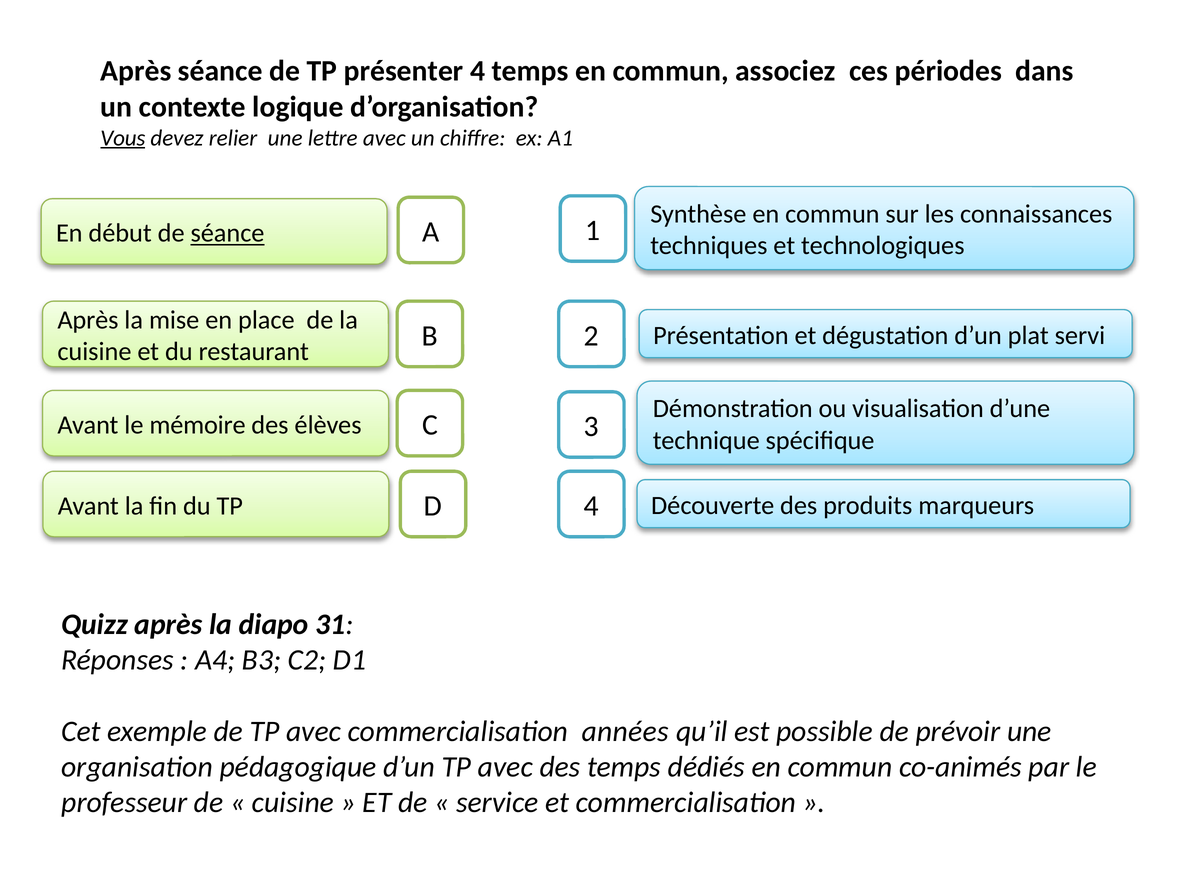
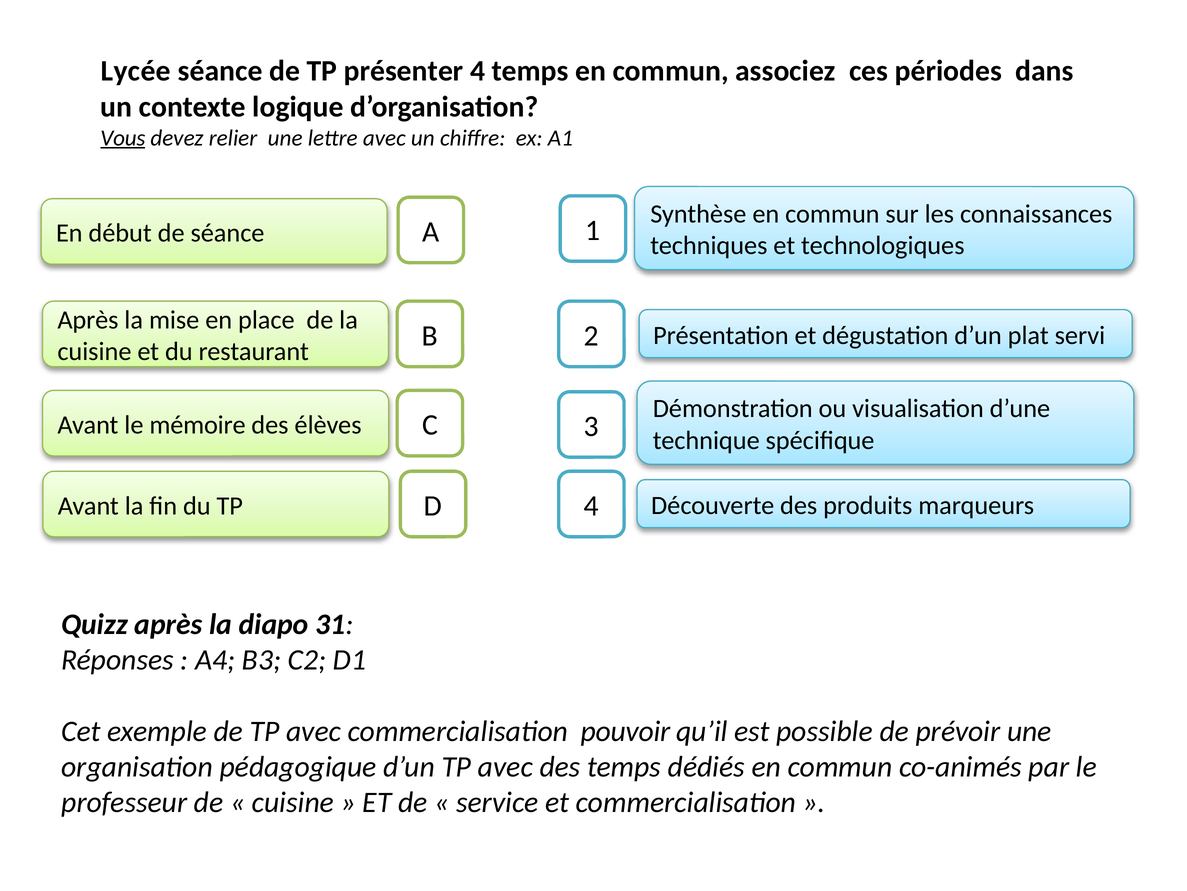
Après: Après -> Lycée (136, 71)
séance underline: present -> none (227, 233)
années: années -> pouvoir (626, 731)
